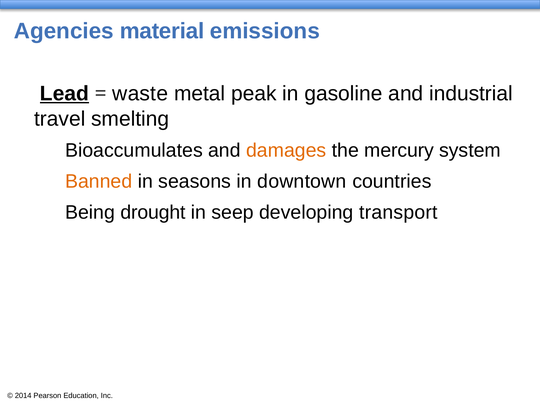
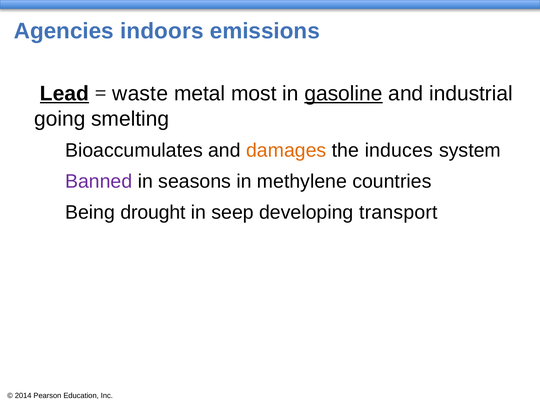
material: material -> indoors (162, 31)
peak: peak -> most (254, 94)
gasoline underline: none -> present (344, 94)
travel: travel -> going (60, 119)
mercury: mercury -> induces (399, 151)
Banned colour: orange -> purple (99, 181)
downtown: downtown -> methylene (302, 181)
